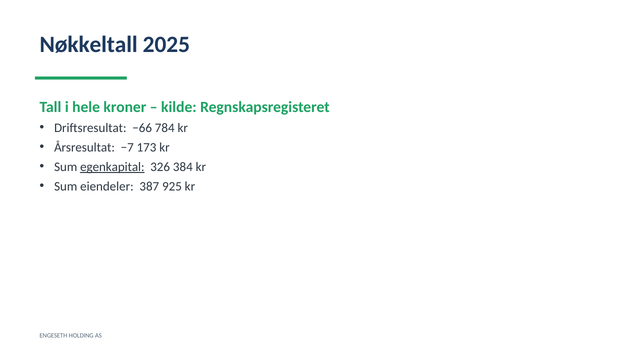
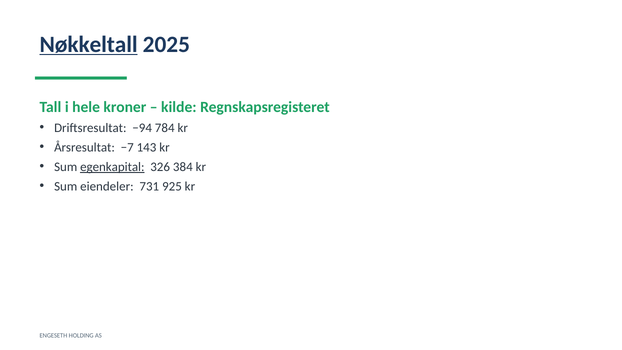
Nøkkeltall underline: none -> present (89, 44)
−66: −66 -> −94 (142, 128)
173: 173 -> 143 (146, 147)
387: 387 -> 731 (149, 186)
